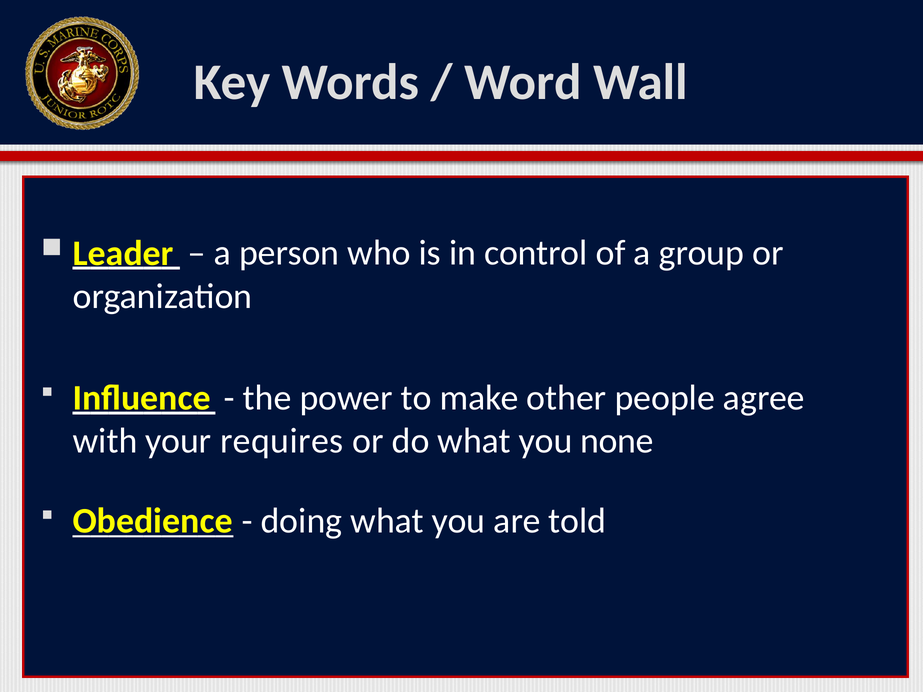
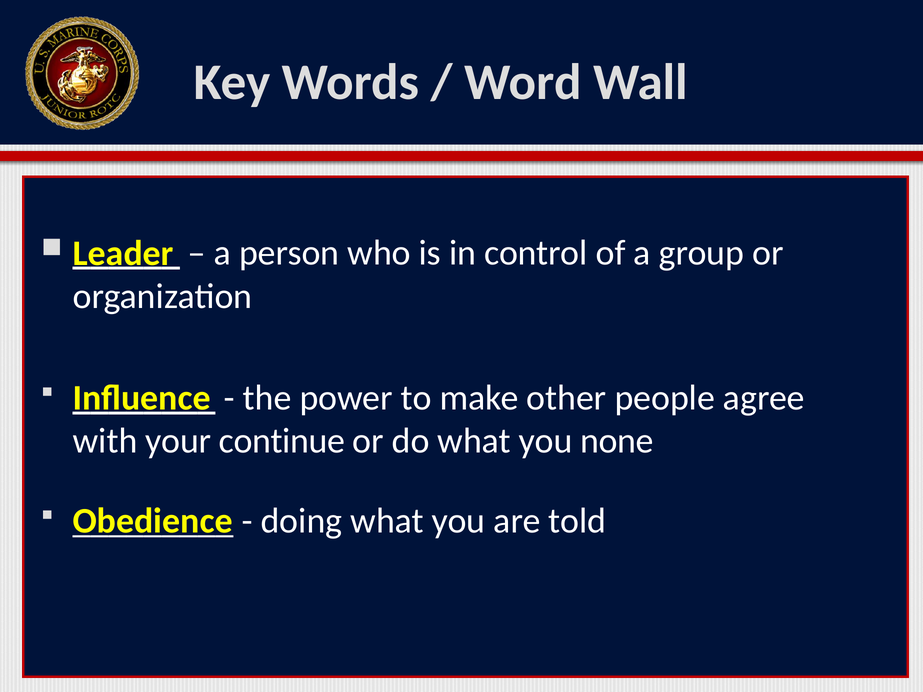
requires: requires -> continue (282, 441)
